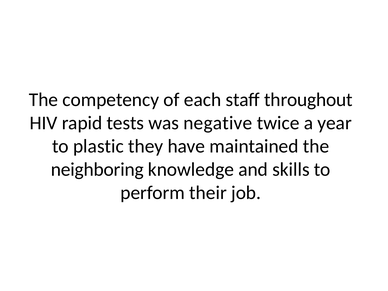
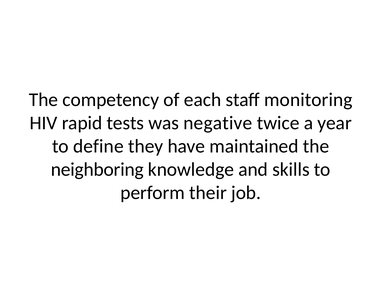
throughout: throughout -> monitoring (308, 100)
plastic: plastic -> define (98, 146)
